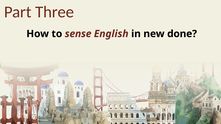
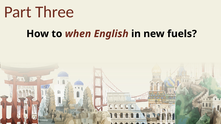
sense: sense -> when (78, 34)
done: done -> fuels (182, 34)
